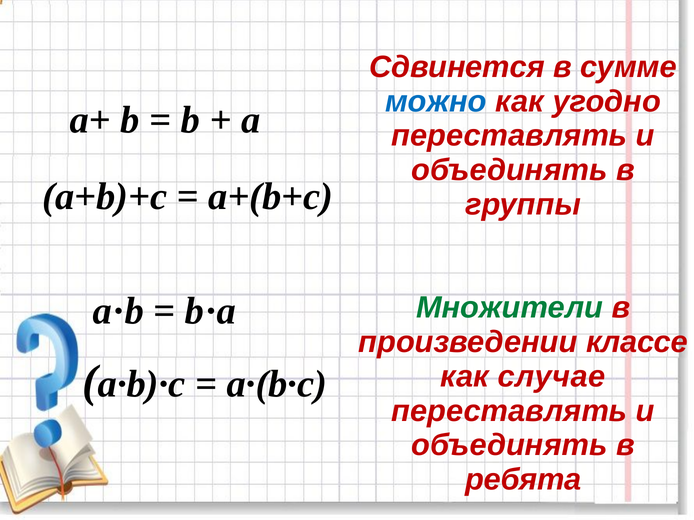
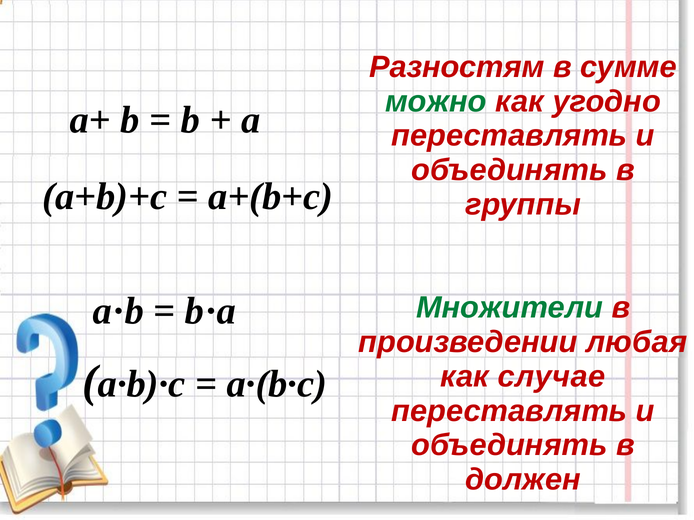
Сдвинется: Сдвинется -> Разностям (457, 67)
можно colour: blue -> green (436, 101)
классе: классе -> любая (637, 342)
ребята: ребята -> должен (523, 480)
